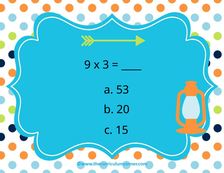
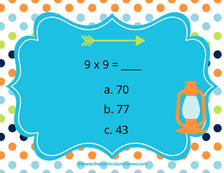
x 3: 3 -> 9 (106, 65)
53: 53 -> 70 (123, 90)
20: 20 -> 77 (123, 110)
15: 15 -> 43 (122, 130)
